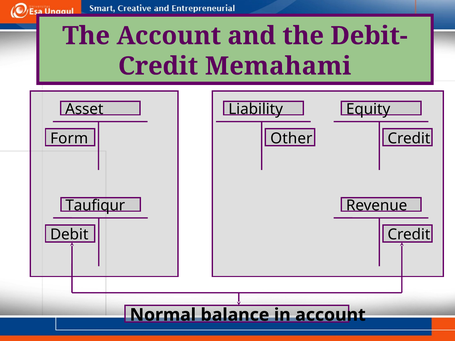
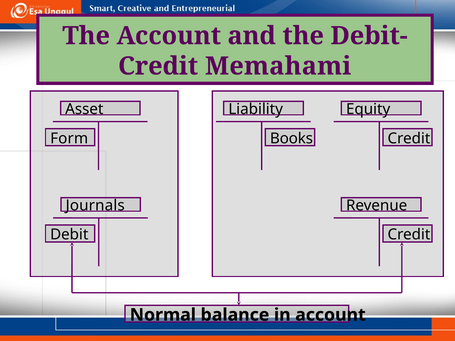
Other: Other -> Books (291, 138)
Taufiqur: Taufiqur -> Journals (95, 206)
